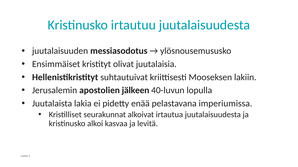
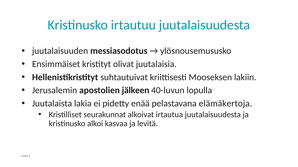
imperiumissa: imperiumissa -> elämäkertoja (225, 104)
